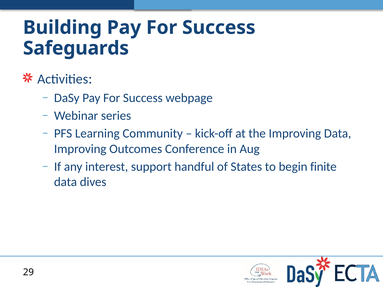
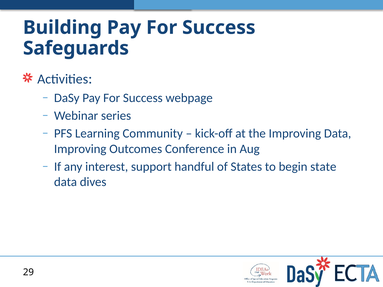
finite: finite -> state (323, 167)
